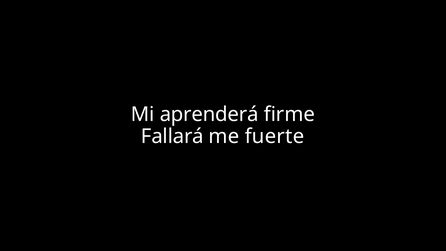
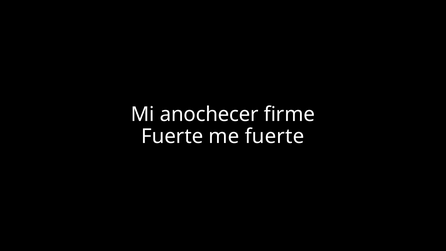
aprenderá: aprenderá -> anochecer (209, 114)
Fallará: Fallará -> Fuerte (172, 136)
